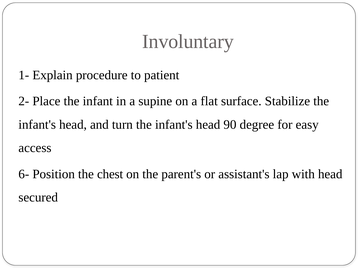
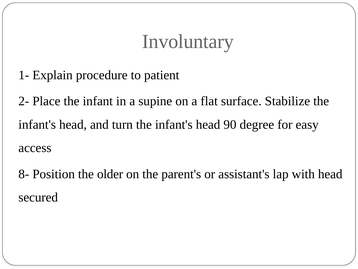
6-: 6- -> 8- (24, 174)
chest: chest -> older (110, 174)
